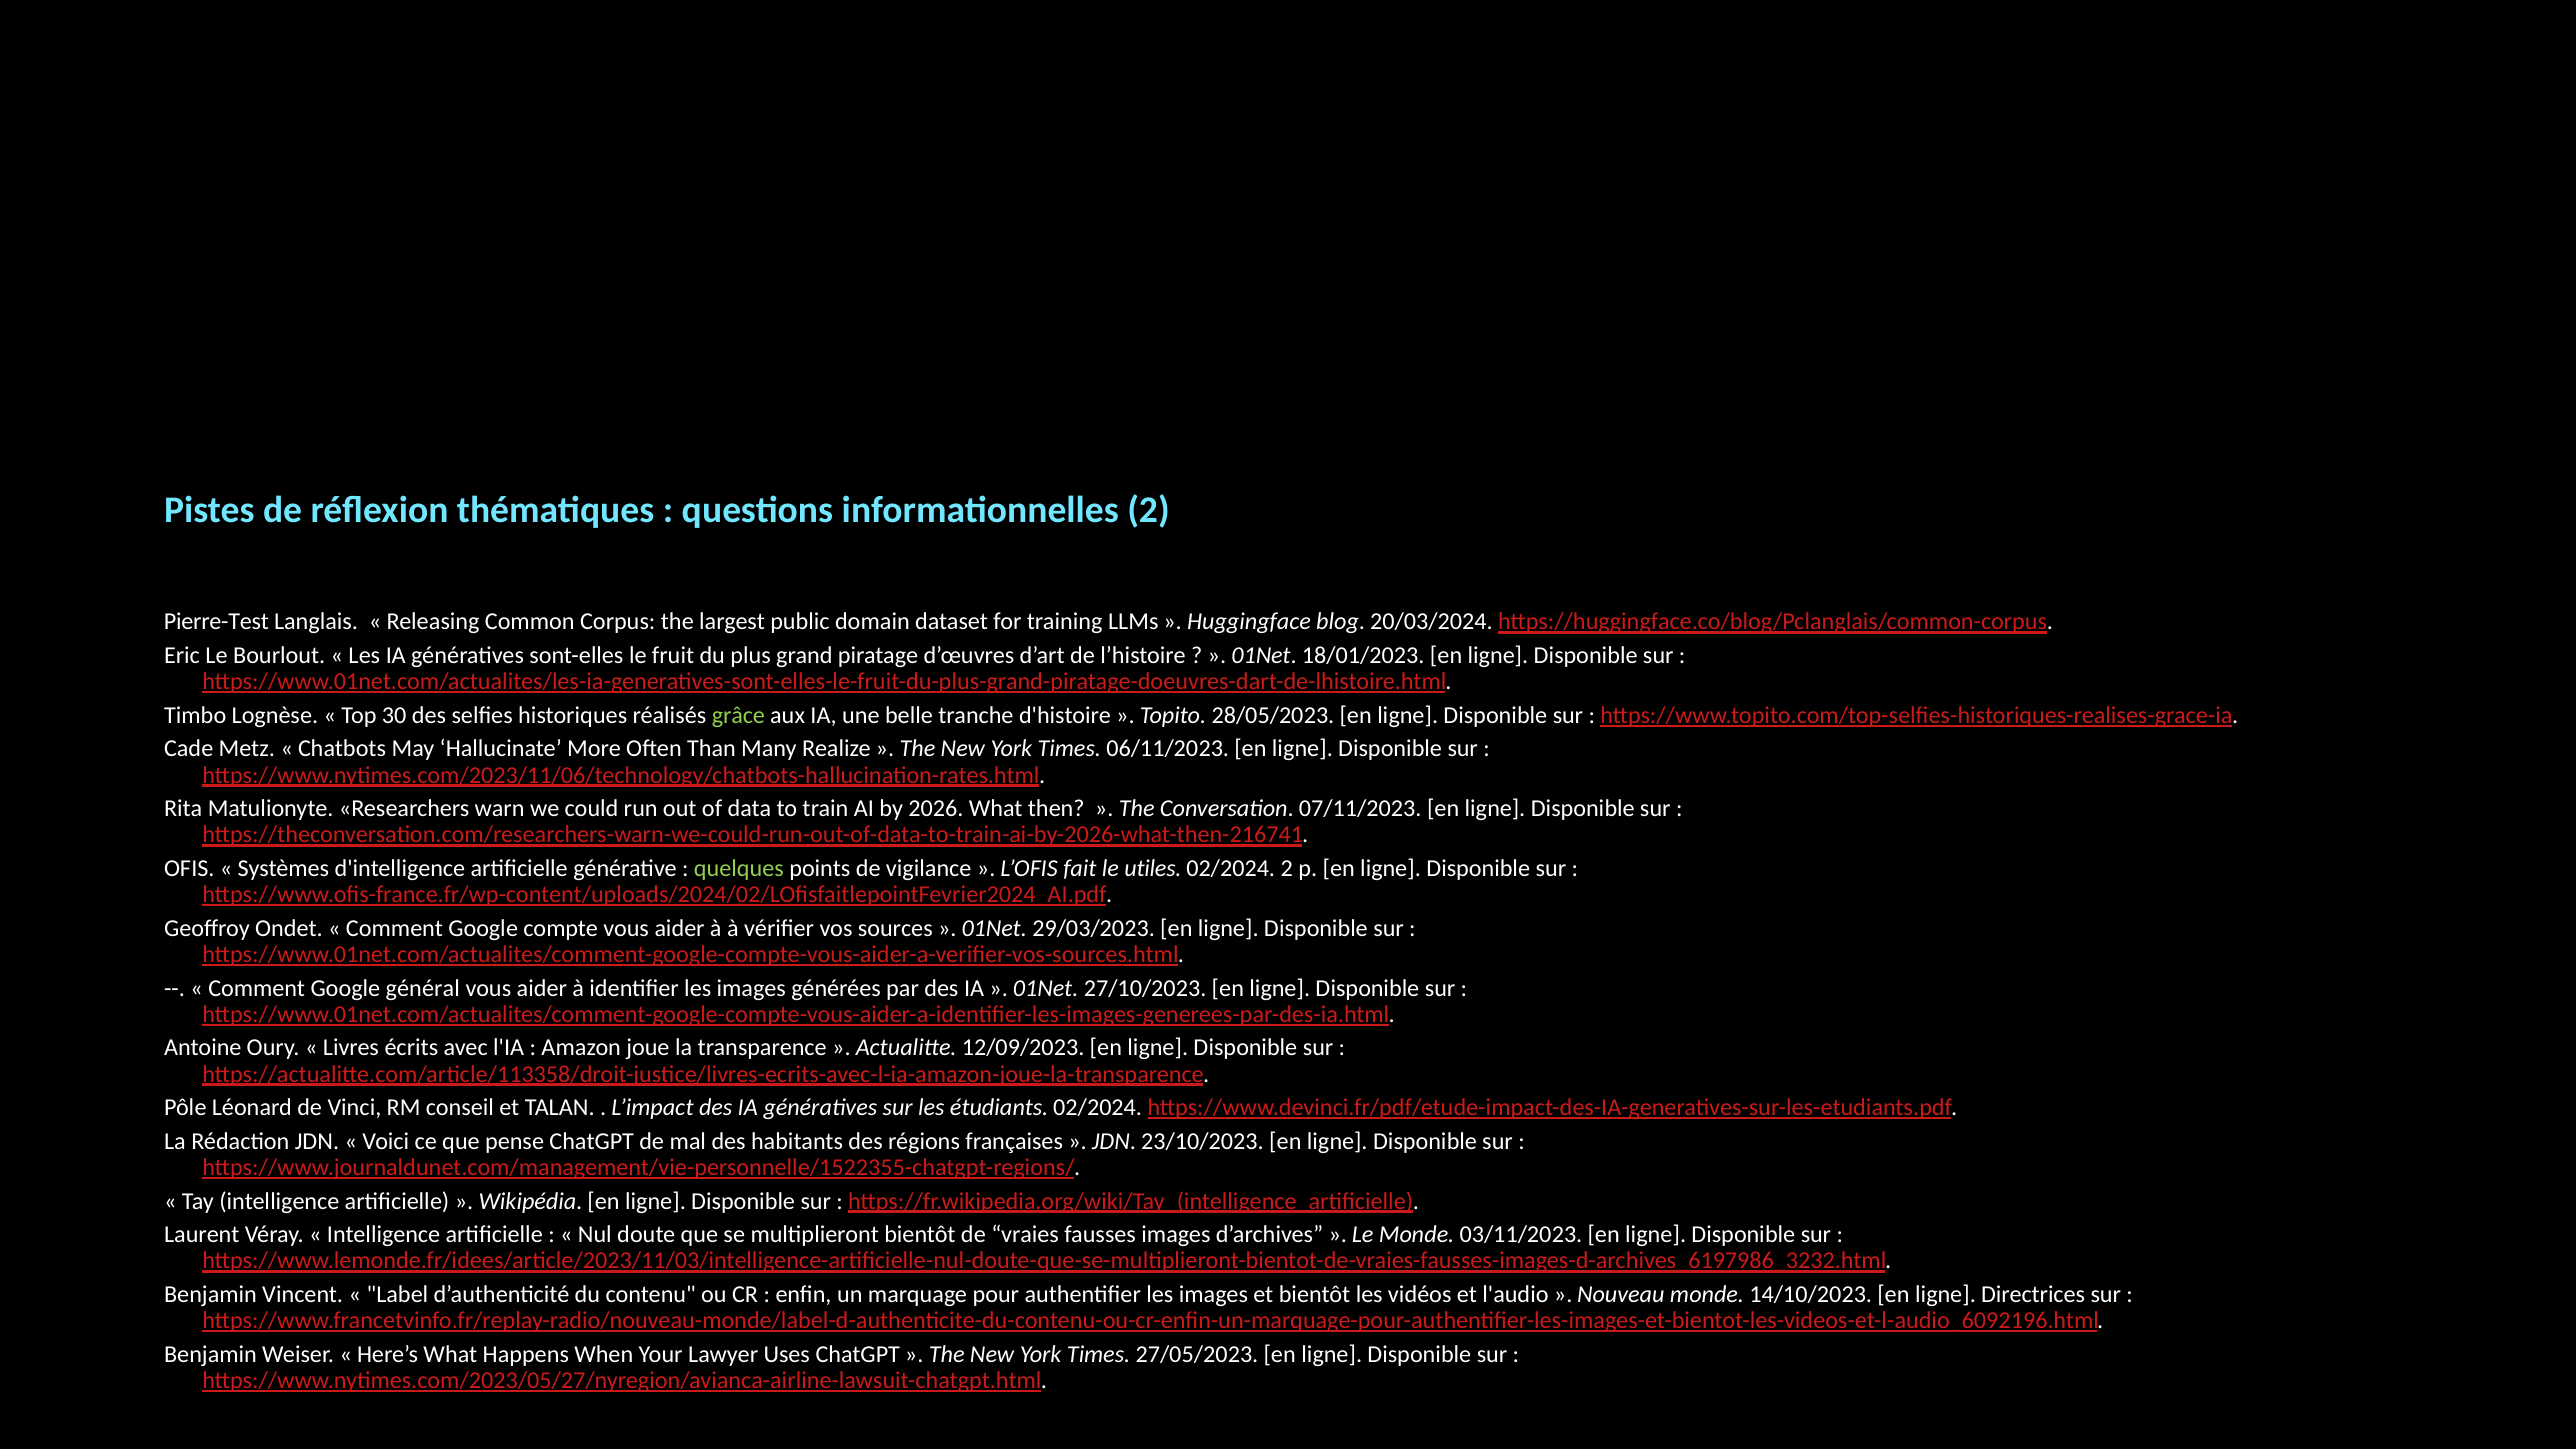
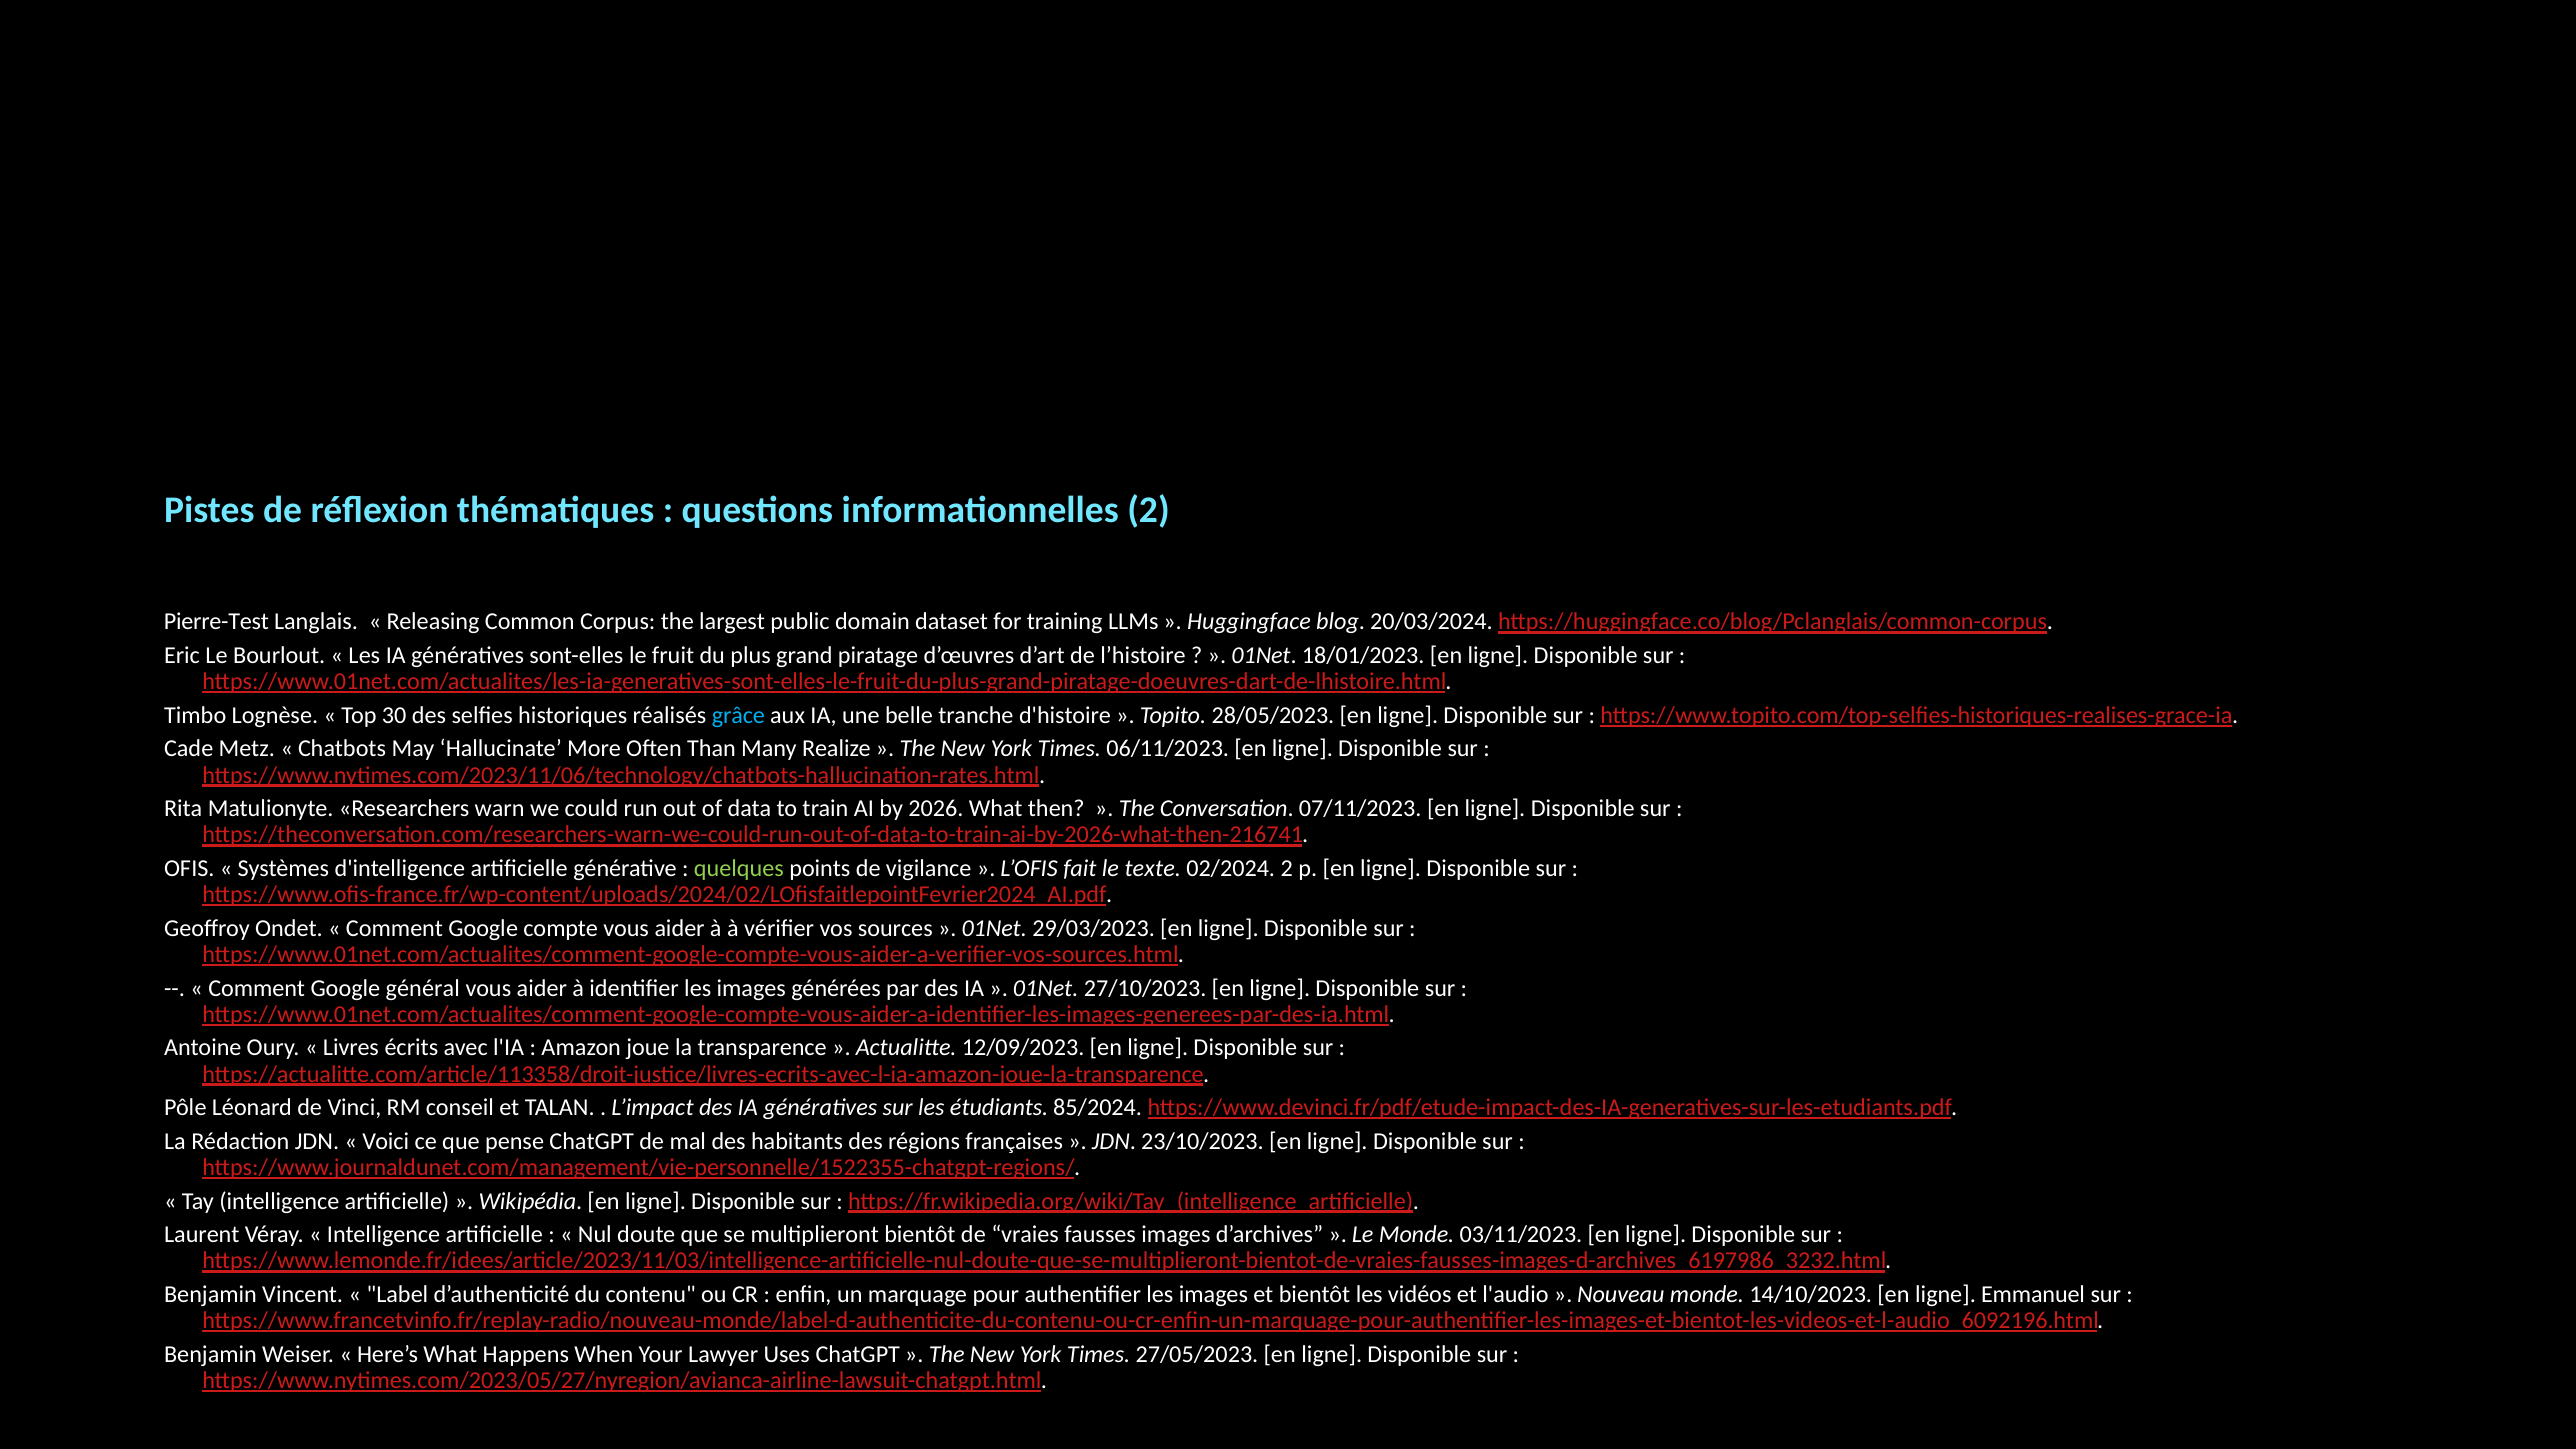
grâce colour: light green -> light blue (738, 715)
utiles: utiles -> texte (1153, 869)
étudiants 02/2024: 02/2024 -> 85/2024 (1098, 1108)
Directrices: Directrices -> Emmanuel (2033, 1295)
